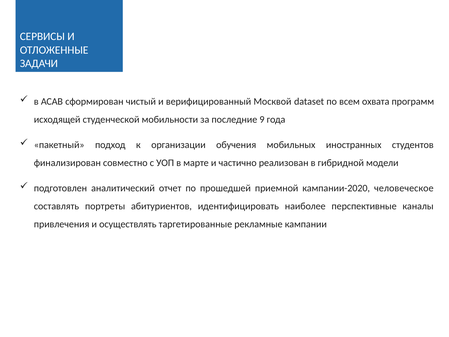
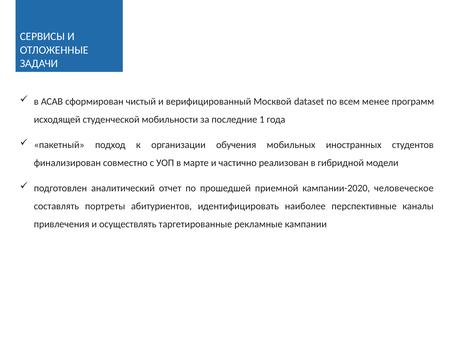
охвата: охвата -> менее (376, 101)
9: 9 -> 1 (262, 119)
